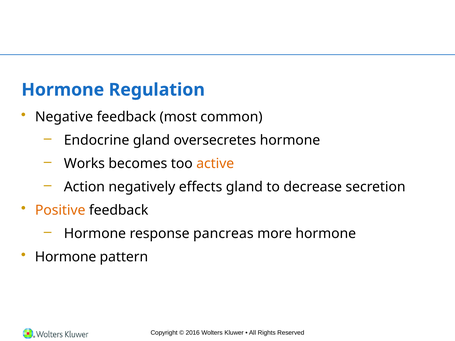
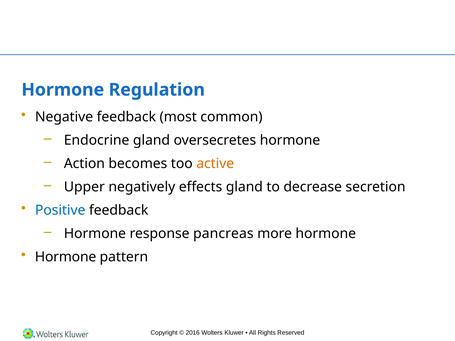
Works: Works -> Action (84, 164)
Action: Action -> Upper (84, 187)
Positive colour: orange -> blue (60, 210)
